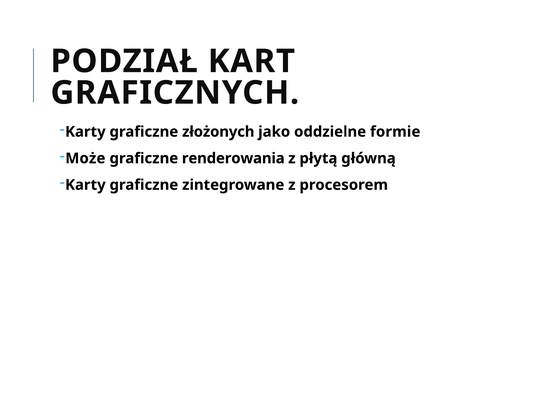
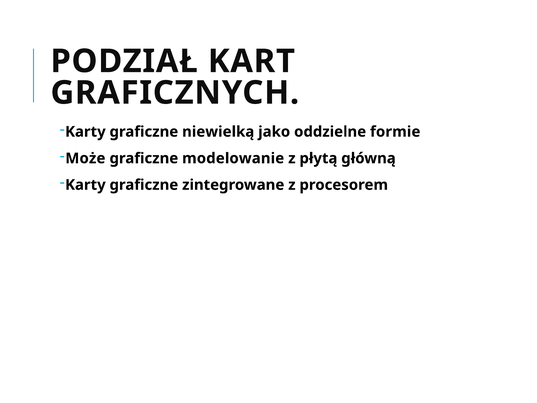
złożonych: złożonych -> niewielką (218, 132)
renderowania: renderowania -> modelowanie (233, 158)
